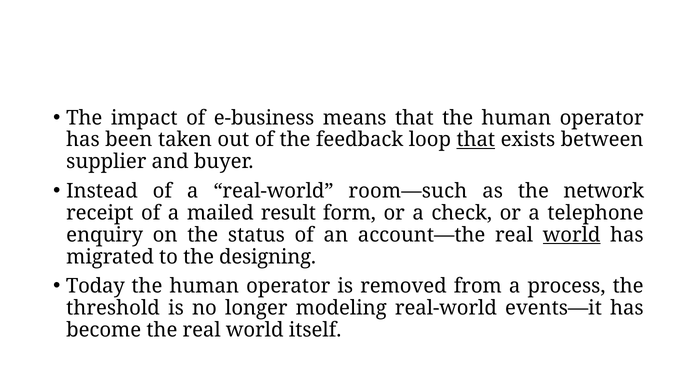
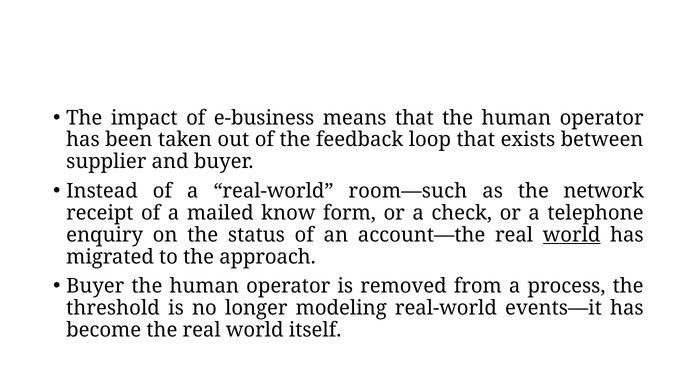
that underline: present -> none (476, 140)
result: result -> know (288, 213)
designing: designing -> approach (268, 257)
Today: Today -> Buyer (95, 286)
